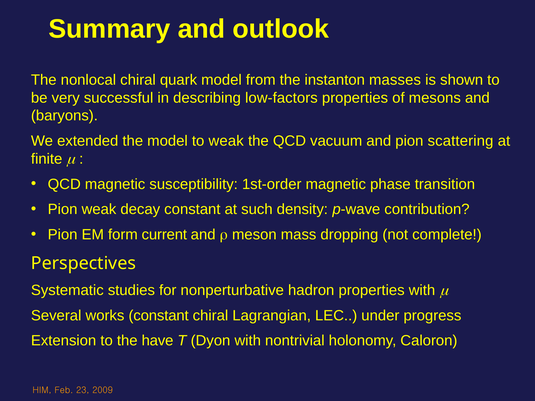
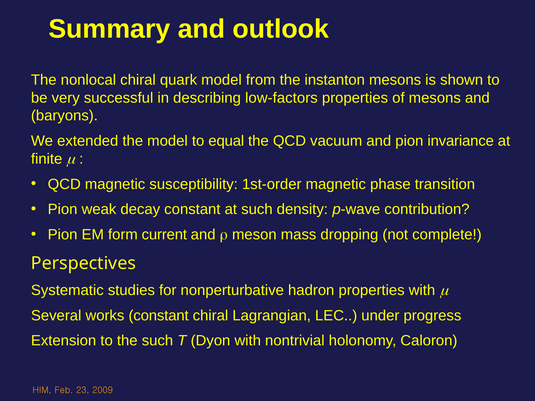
instanton masses: masses -> mesons (395, 80)
to weak: weak -> equal (226, 141)
scattering: scattering -> invariance (461, 141)
the have: have -> such (157, 341)
